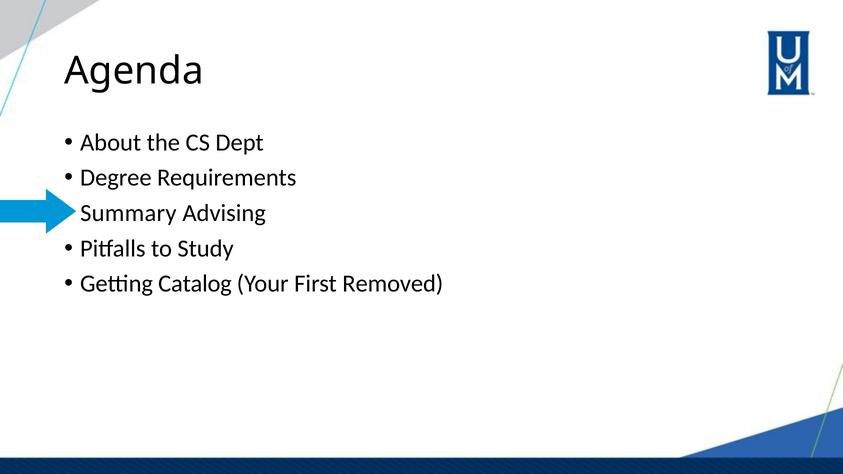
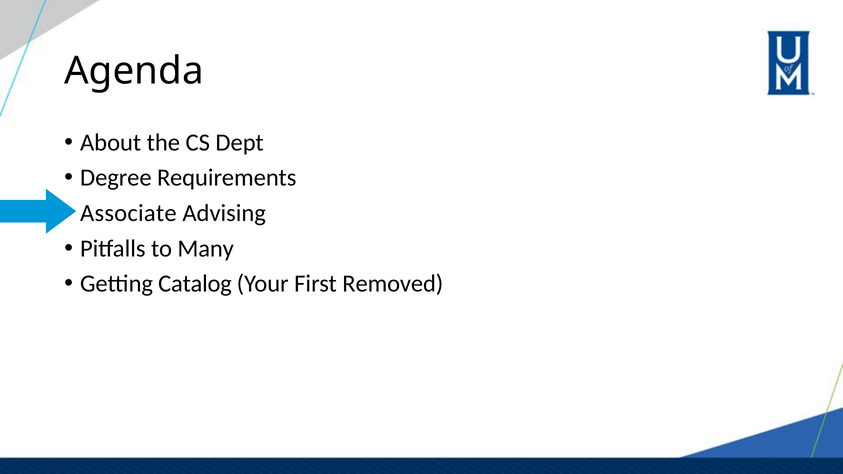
Summary: Summary -> Associate (128, 213)
Study: Study -> Many (206, 249)
